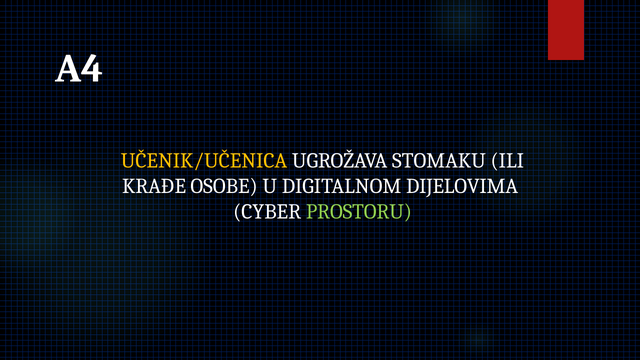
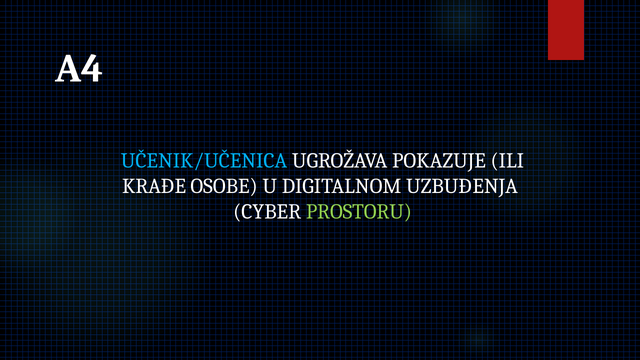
UČENIK/UČENICA colour: yellow -> light blue (204, 161)
STOMAKU: STOMAKU -> POKAZUJE (439, 161)
DIJELOVIMA: DIJELOVIMA -> UZBUĐENJA (462, 186)
